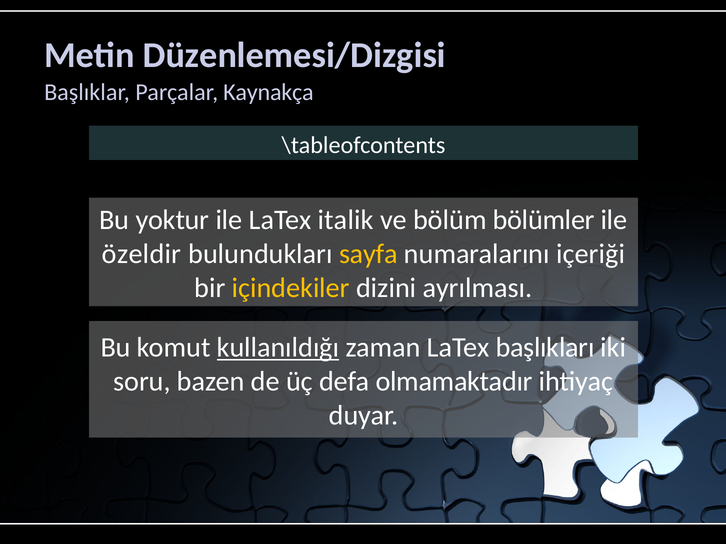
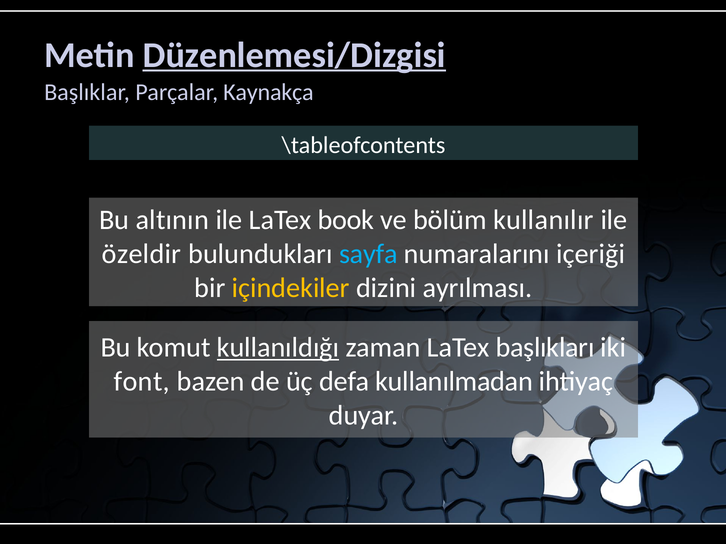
Düzenlemesi/Dizgisi underline: none -> present (294, 55)
yoktur: yoktur -> altının (172, 220)
italik: italik -> book (346, 220)
bölümler: bölümler -> kullanılır (543, 220)
sayfa colour: yellow -> light blue (368, 254)
soru: soru -> font (142, 382)
olmamaktadır: olmamaktadır -> kullanılmadan (454, 382)
